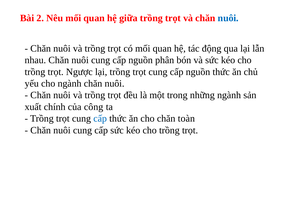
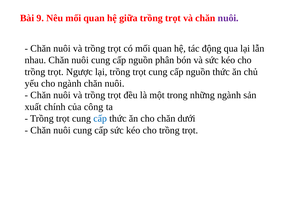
2: 2 -> 9 (40, 18)
nuôi colour: blue -> purple (228, 18)
toàn: toàn -> dưới (186, 119)
